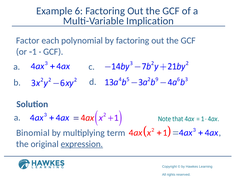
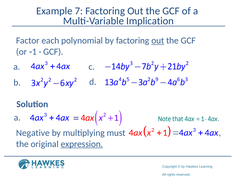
6: 6 -> 7 (79, 11)
out underline: none -> present (158, 41)
Binomial: Binomial -> Negative (33, 133)
term: term -> must (116, 133)
